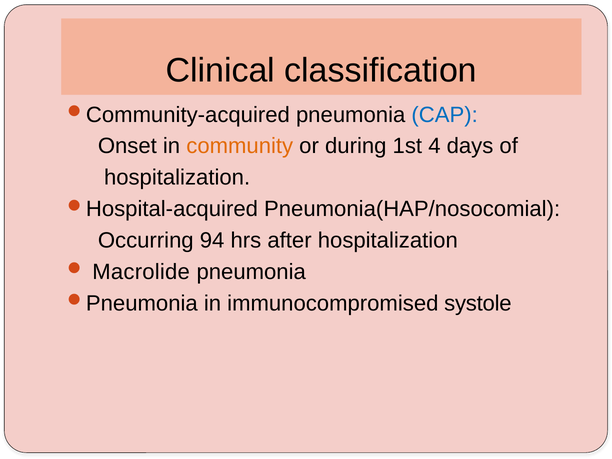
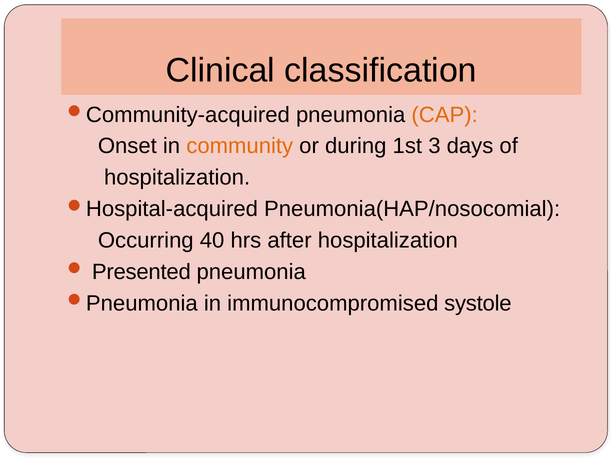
CAP colour: blue -> orange (445, 115)
4: 4 -> 3 (434, 146)
94: 94 -> 40 (212, 240)
Macrolide: Macrolide -> Presented (141, 272)
